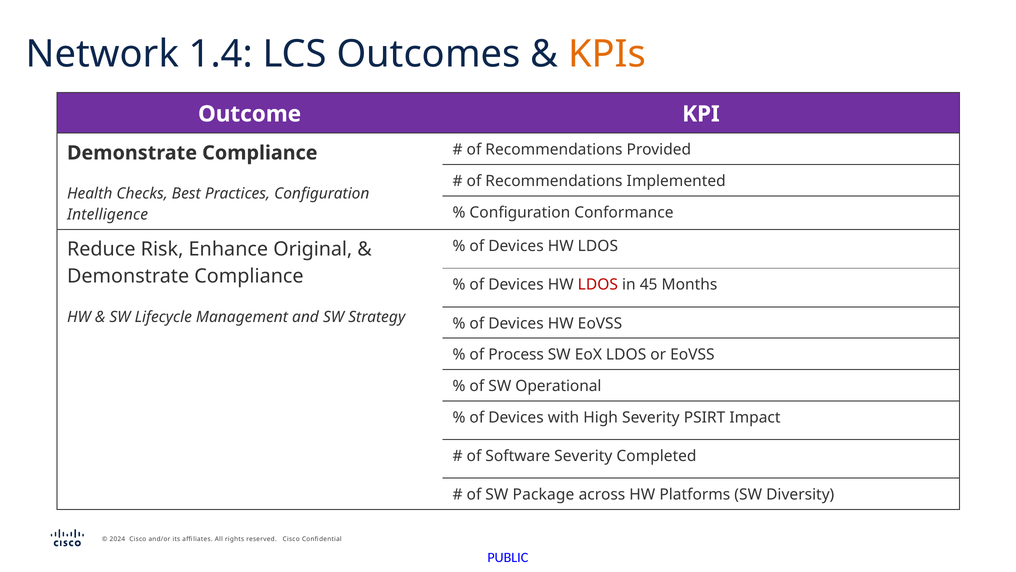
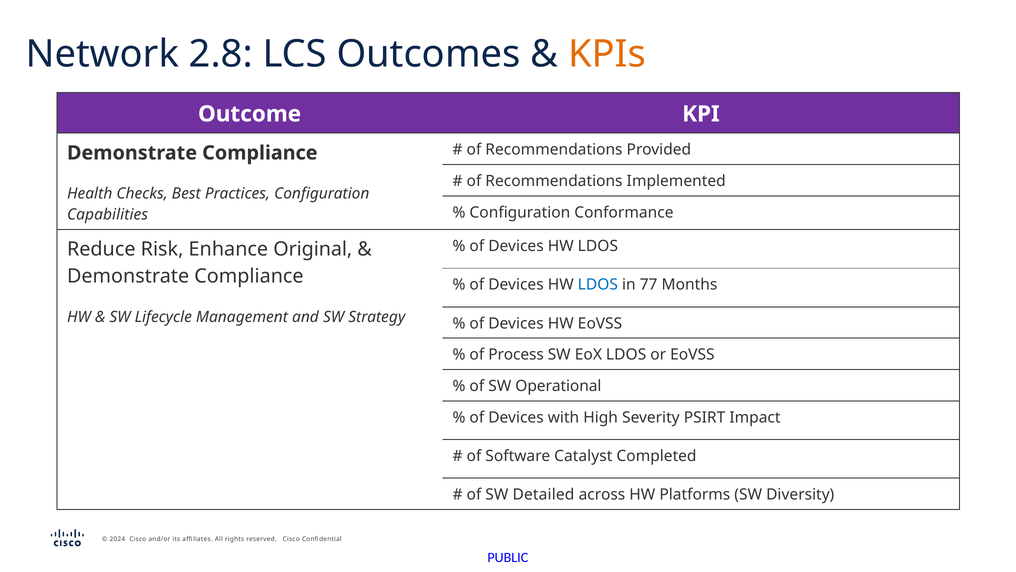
1.4: 1.4 -> 2.8 (221, 54)
Intelligence: Intelligence -> Capabilities (108, 215)
LDOS colour: red -> blue (598, 285)
45: 45 -> 77 (649, 285)
Software Severity: Severity -> Catalyst (583, 456)
Package: Package -> Detailed (543, 494)
